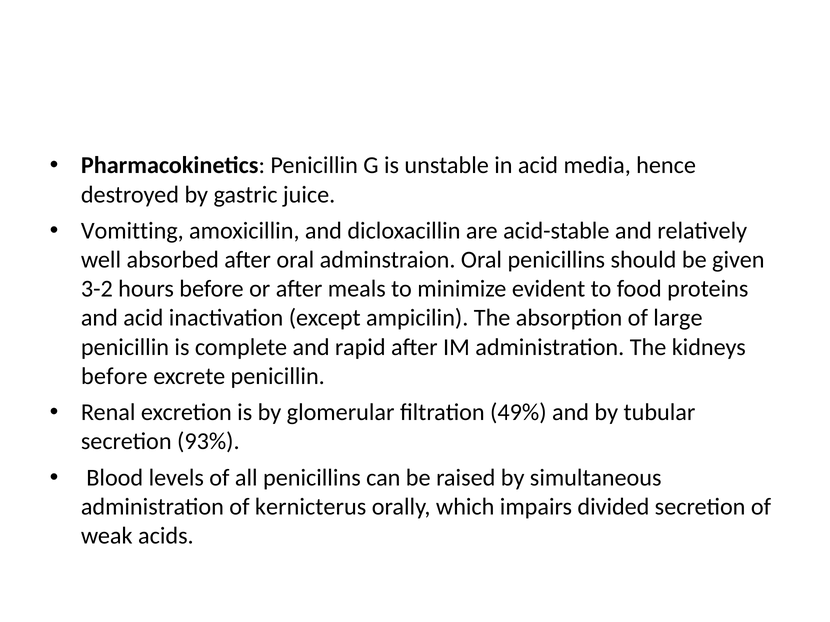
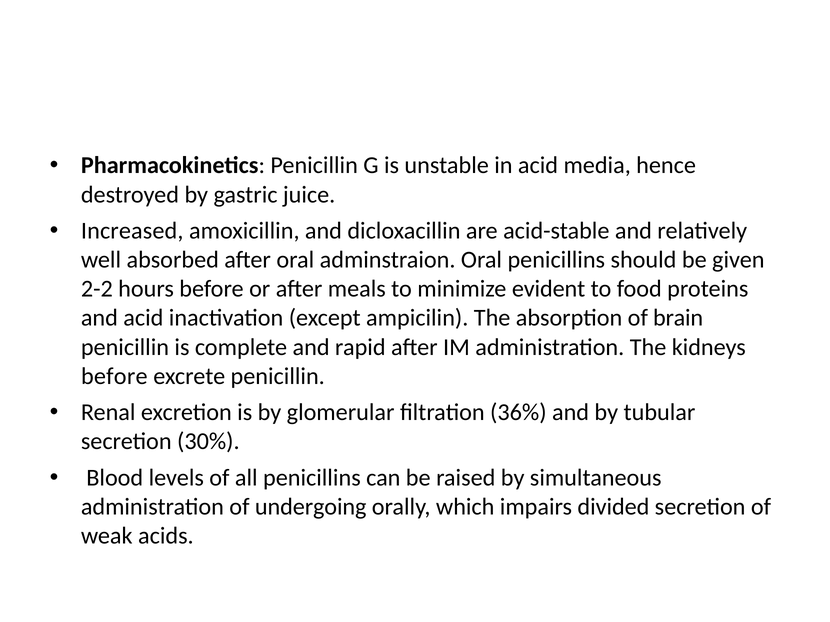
Vomitting: Vomitting -> Increased (132, 231)
3-2: 3-2 -> 2-2 (97, 289)
large: large -> brain (678, 318)
49%: 49% -> 36% (518, 413)
93%: 93% -> 30% (208, 442)
kernicterus: kernicterus -> undergoing (311, 507)
